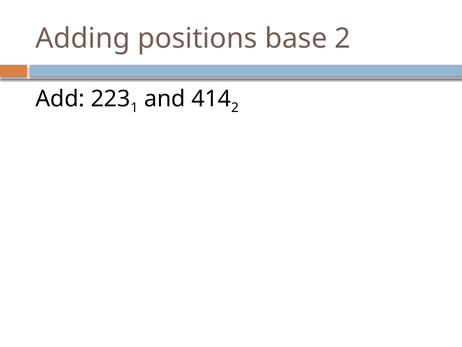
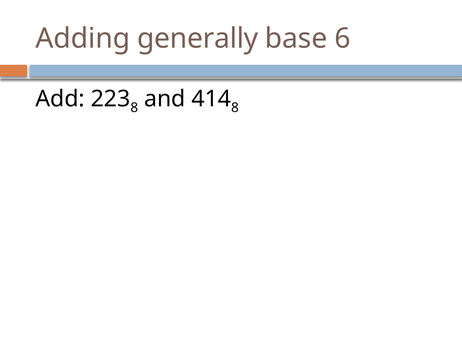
positions: positions -> generally (198, 39)
base 2: 2 -> 6 (343, 39)
1: 1 -> 8 (134, 108)
2: 2 -> 8 (235, 108)
